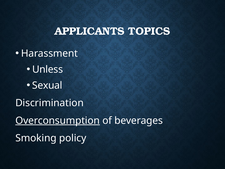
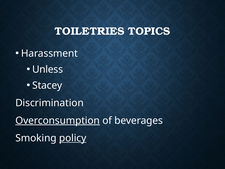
APPLICANTS: APPLICANTS -> TOILETRIES (89, 31)
Sexual: Sexual -> Stacey (47, 85)
policy underline: none -> present (73, 138)
